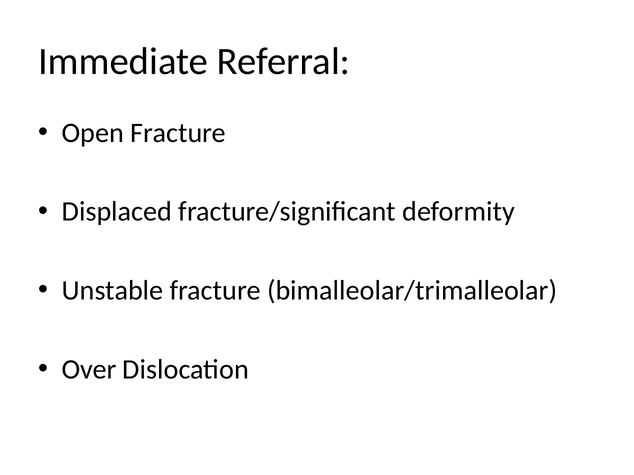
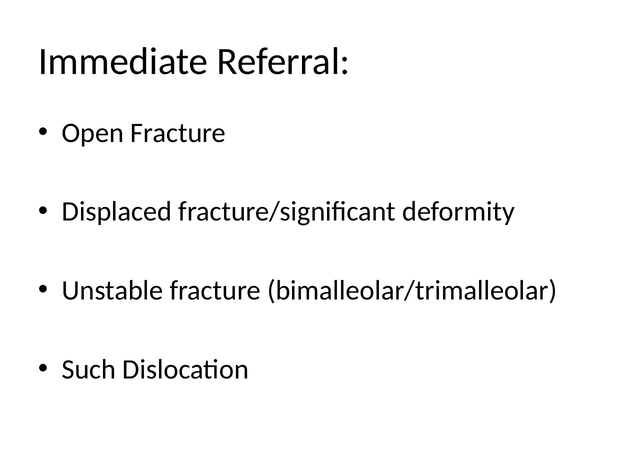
Over: Over -> Such (89, 370)
